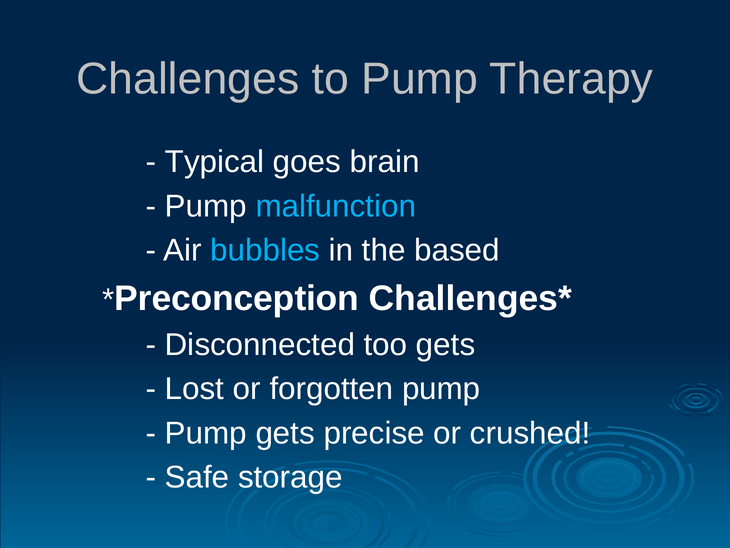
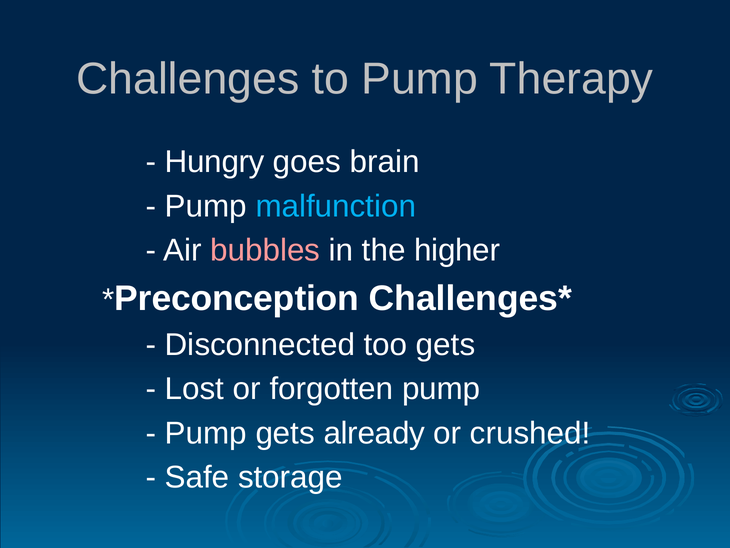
Typical: Typical -> Hungry (215, 162)
bubbles colour: light blue -> pink (265, 250)
based: based -> higher (457, 250)
precise: precise -> already (374, 433)
